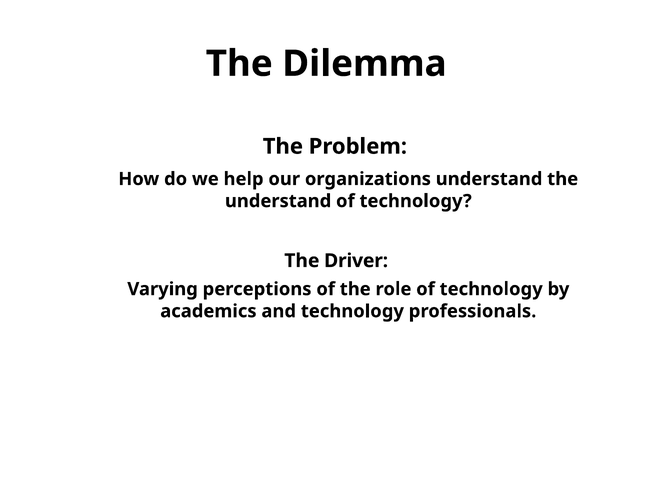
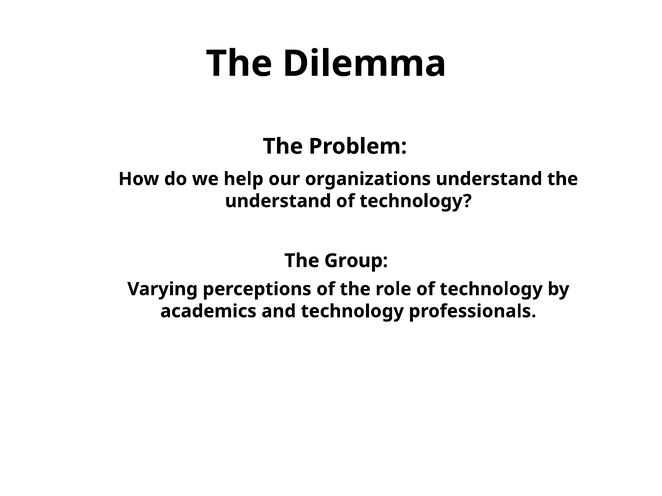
Driver: Driver -> Group (356, 261)
